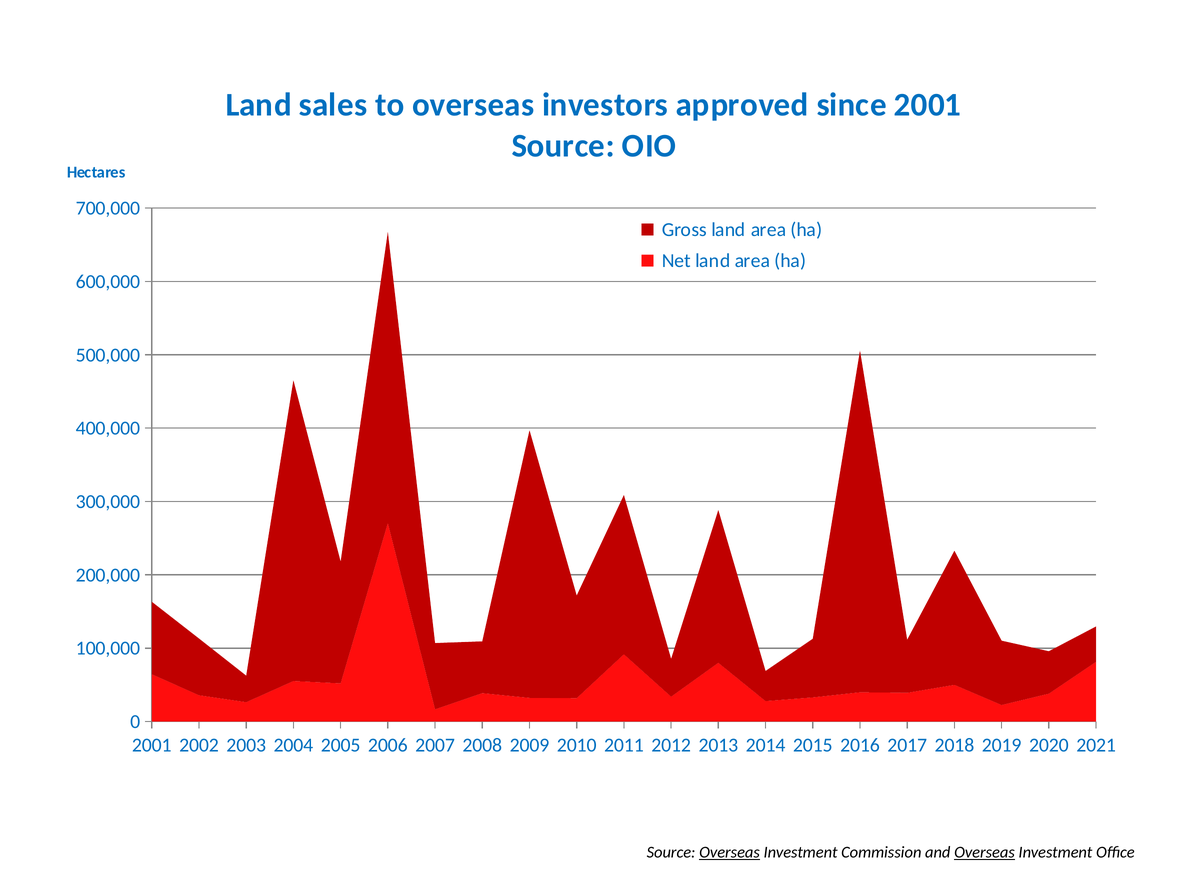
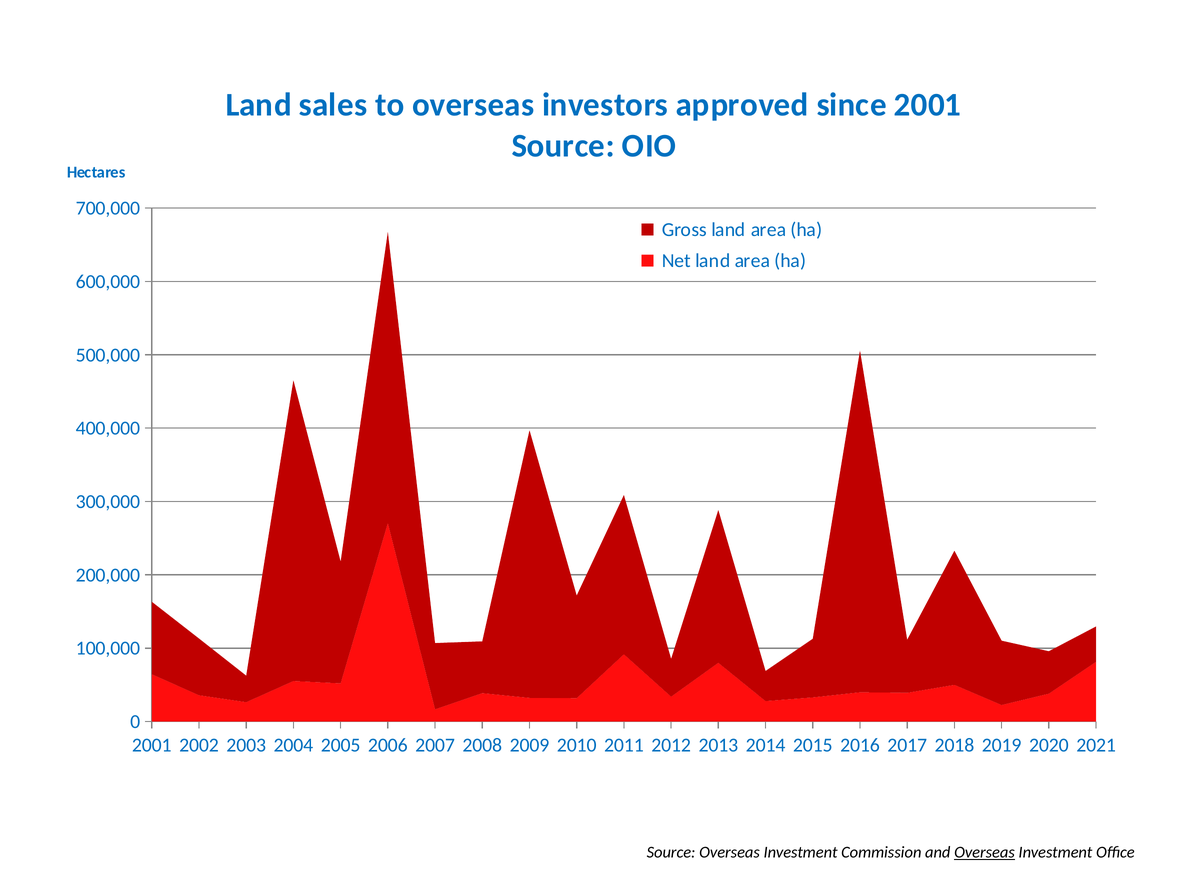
Overseas underline: present -> none (730, 852)
